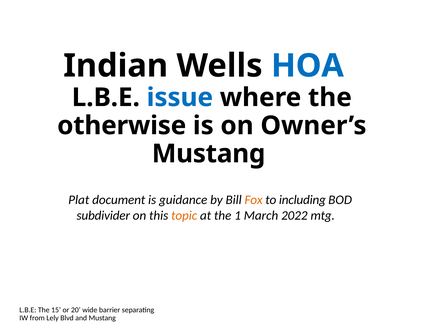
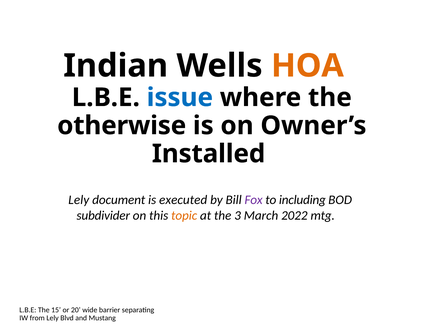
HOA colour: blue -> orange (307, 66)
Mustang: Mustang -> Installed (209, 154)
Plat: Plat -> Lely (79, 200)
guidance: guidance -> executed (183, 200)
Fox colour: orange -> purple (254, 200)
1: 1 -> 3 (238, 216)
